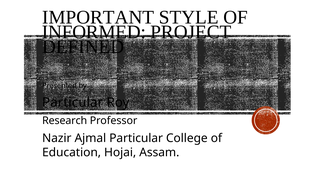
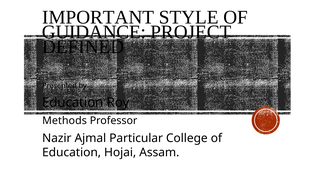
INFORMED: INFORMED -> GUIDANCE (94, 32)
Particular: Particular -> Education (73, 102)
Research: Research -> Methods (65, 121)
